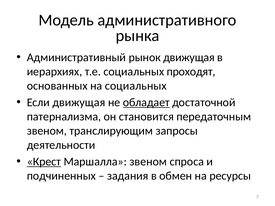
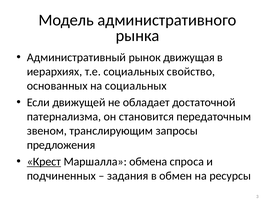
проходят: проходят -> свойство (191, 72)
Если движущая: движущая -> движущей (79, 103)
обладает underline: present -> none (146, 103)
деятельности: деятельности -> предложения (61, 145)
Маршалла звеном: звеном -> обмена (148, 162)
